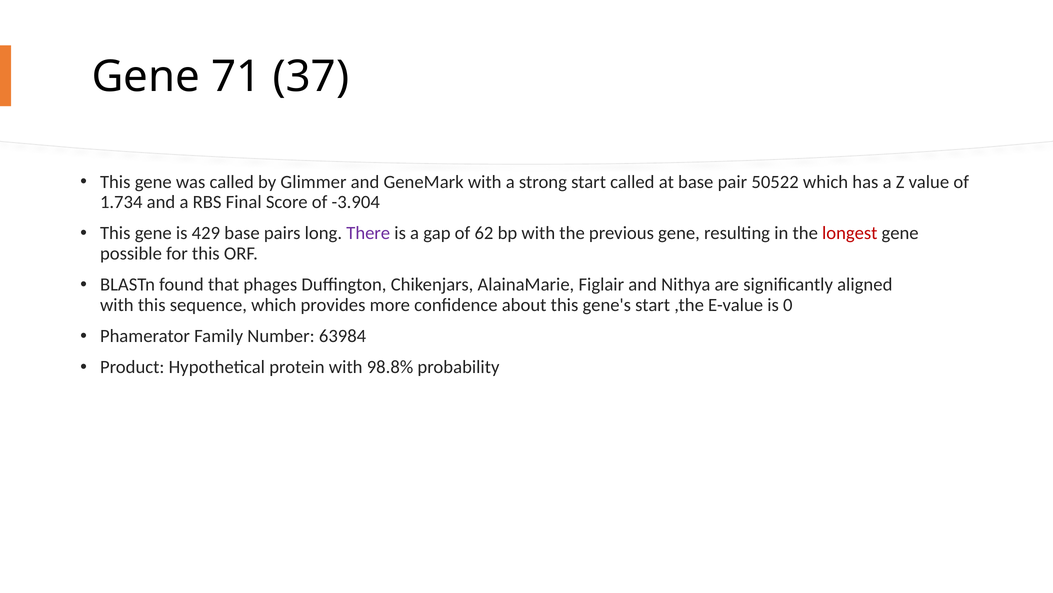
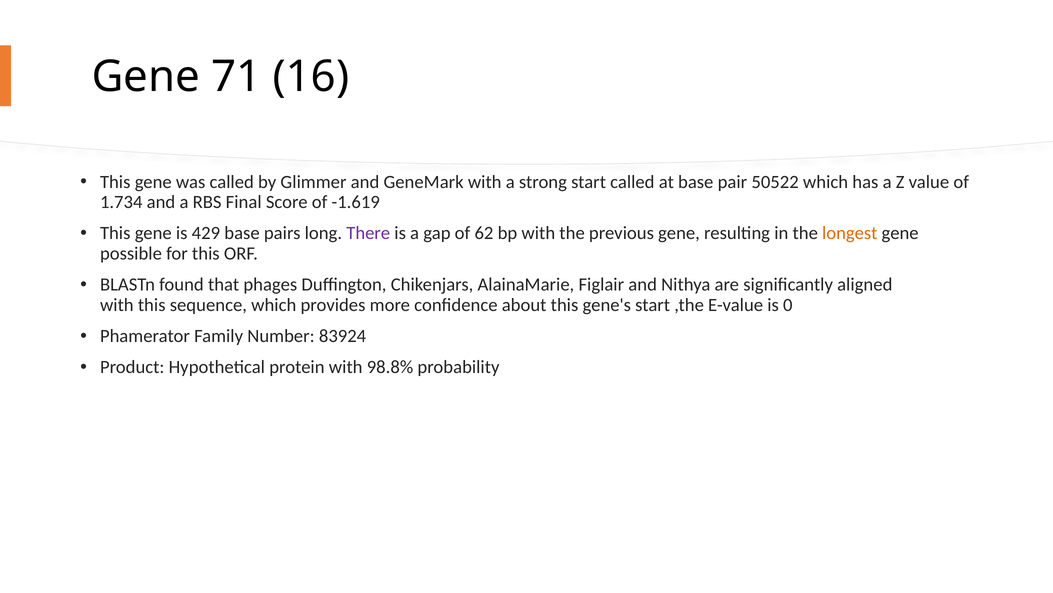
37: 37 -> 16 (311, 77)
-3.904: -3.904 -> -1.619 (356, 202)
longest colour: red -> orange (850, 233)
63984: 63984 -> 83924 (343, 336)
